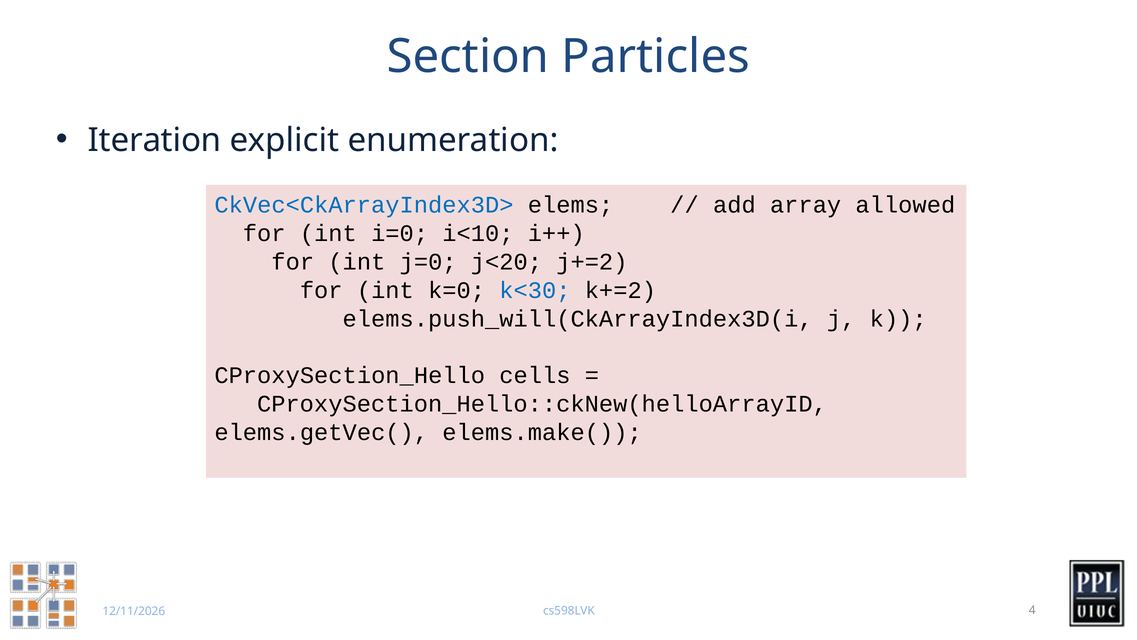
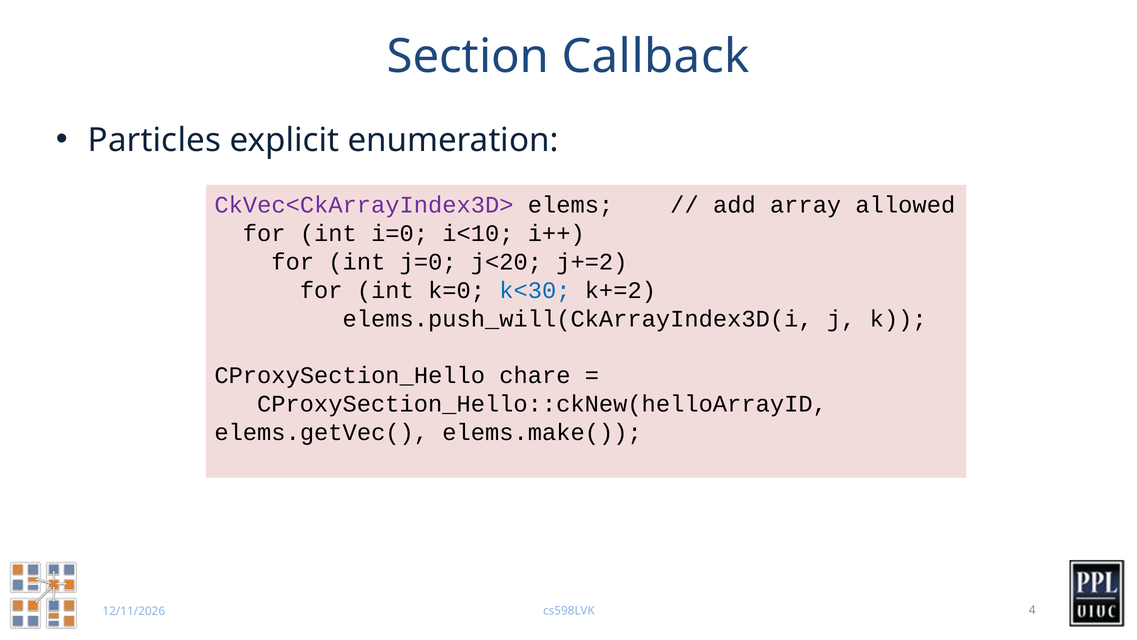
Particles: Particles -> Callback (656, 57)
Iteration: Iteration -> Particles (154, 140)
CkVec<CkArrayIndex3D> colour: blue -> purple (364, 205)
cells: cells -> chare (535, 375)
